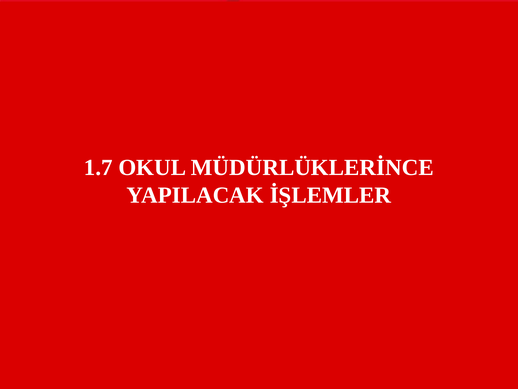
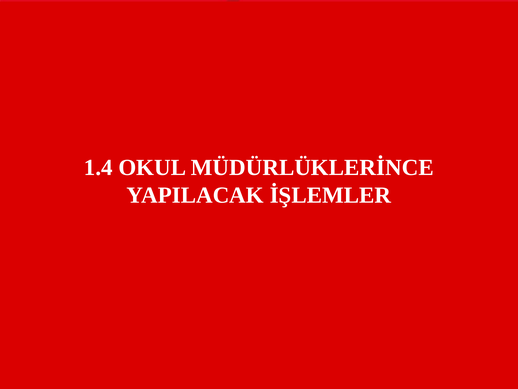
1.7: 1.7 -> 1.4 (98, 167)
